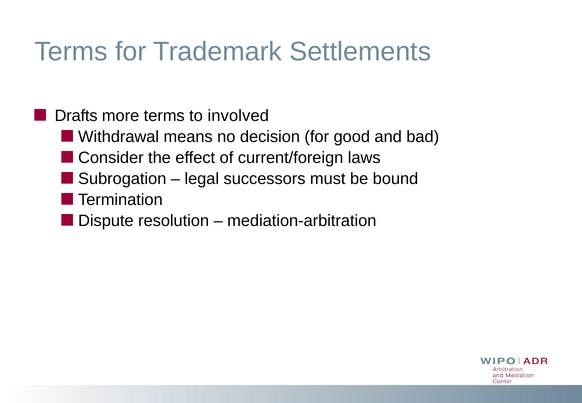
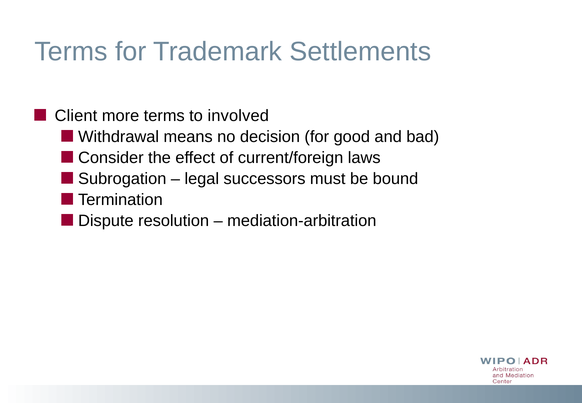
Drafts: Drafts -> Client (76, 116)
